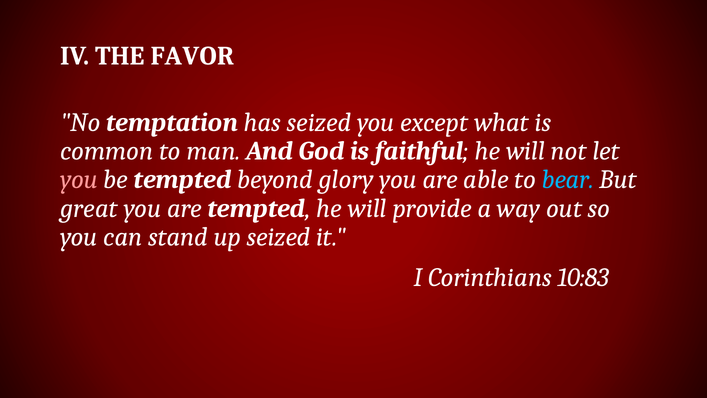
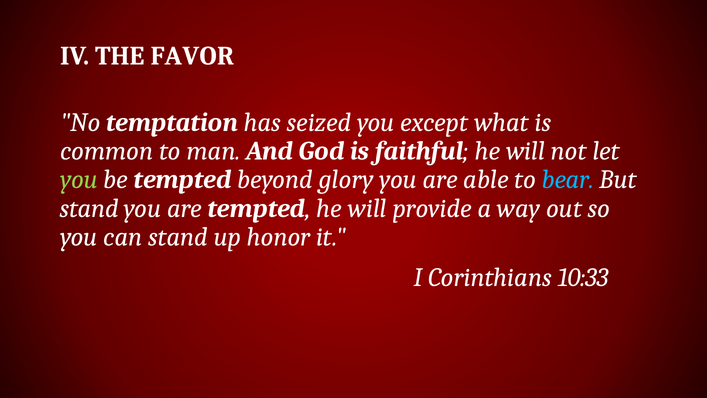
you colour: pink -> light green (79, 180)
great: great -> stand (89, 208)
up seized: seized -> honor (279, 237)
10:83: 10:83 -> 10:33 (583, 277)
